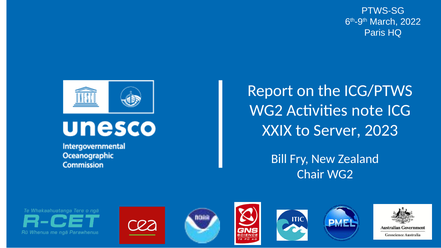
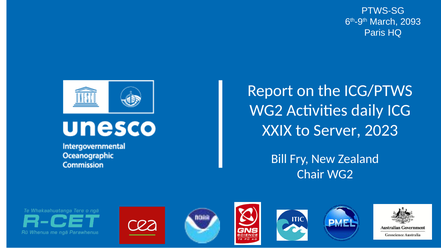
2022: 2022 -> 2093 (411, 22)
note: note -> daily (367, 110)
